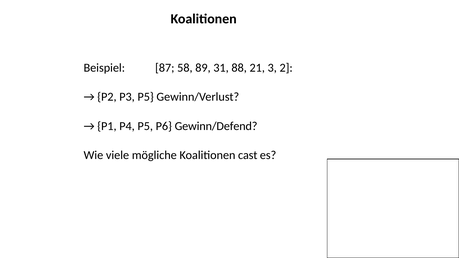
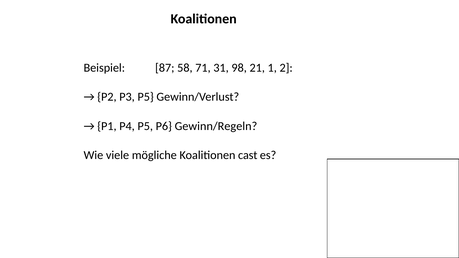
89: 89 -> 71 (203, 68)
88: 88 -> 98 (239, 68)
3: 3 -> 1 (272, 68)
Gewinn/Defend: Gewinn/Defend -> Gewinn/Regeln (216, 126)
